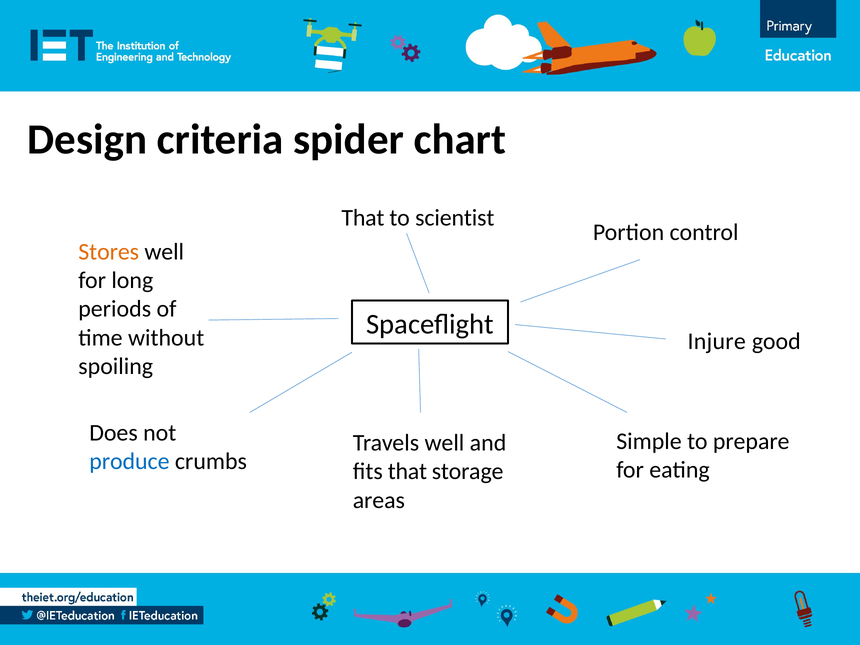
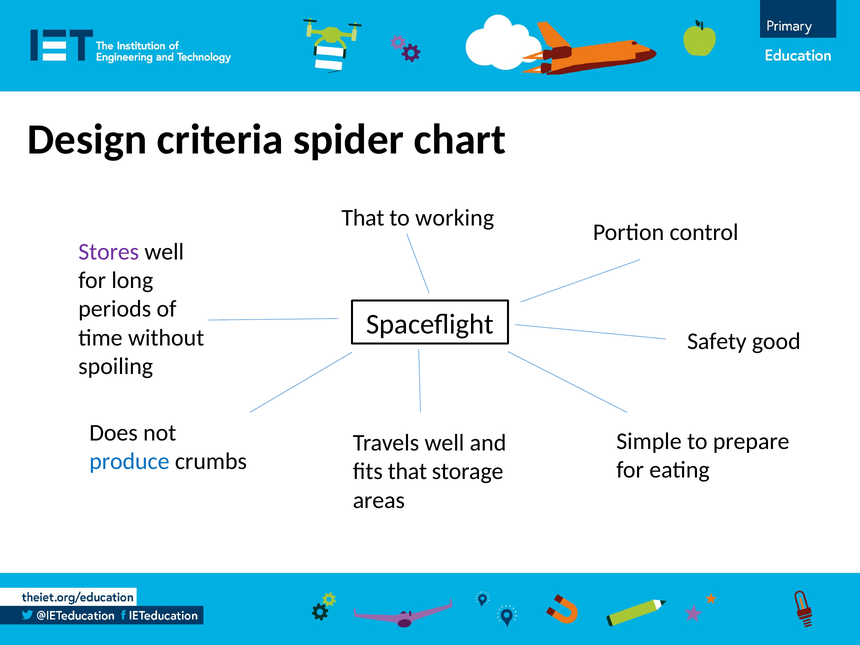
scientist: scientist -> working (455, 218)
Stores colour: orange -> purple (109, 252)
Injure: Injure -> Safety (717, 342)
